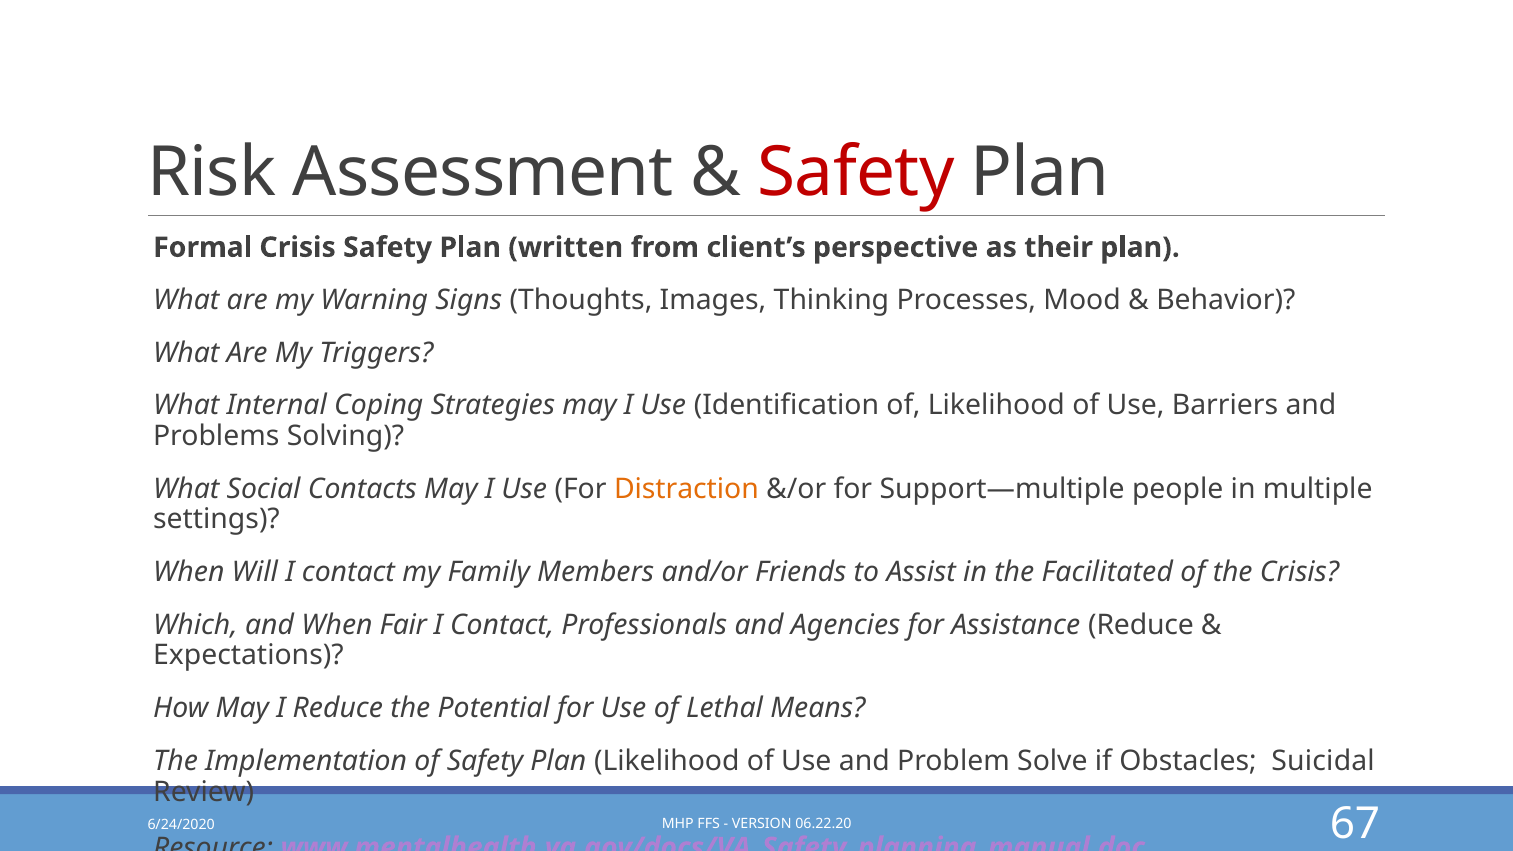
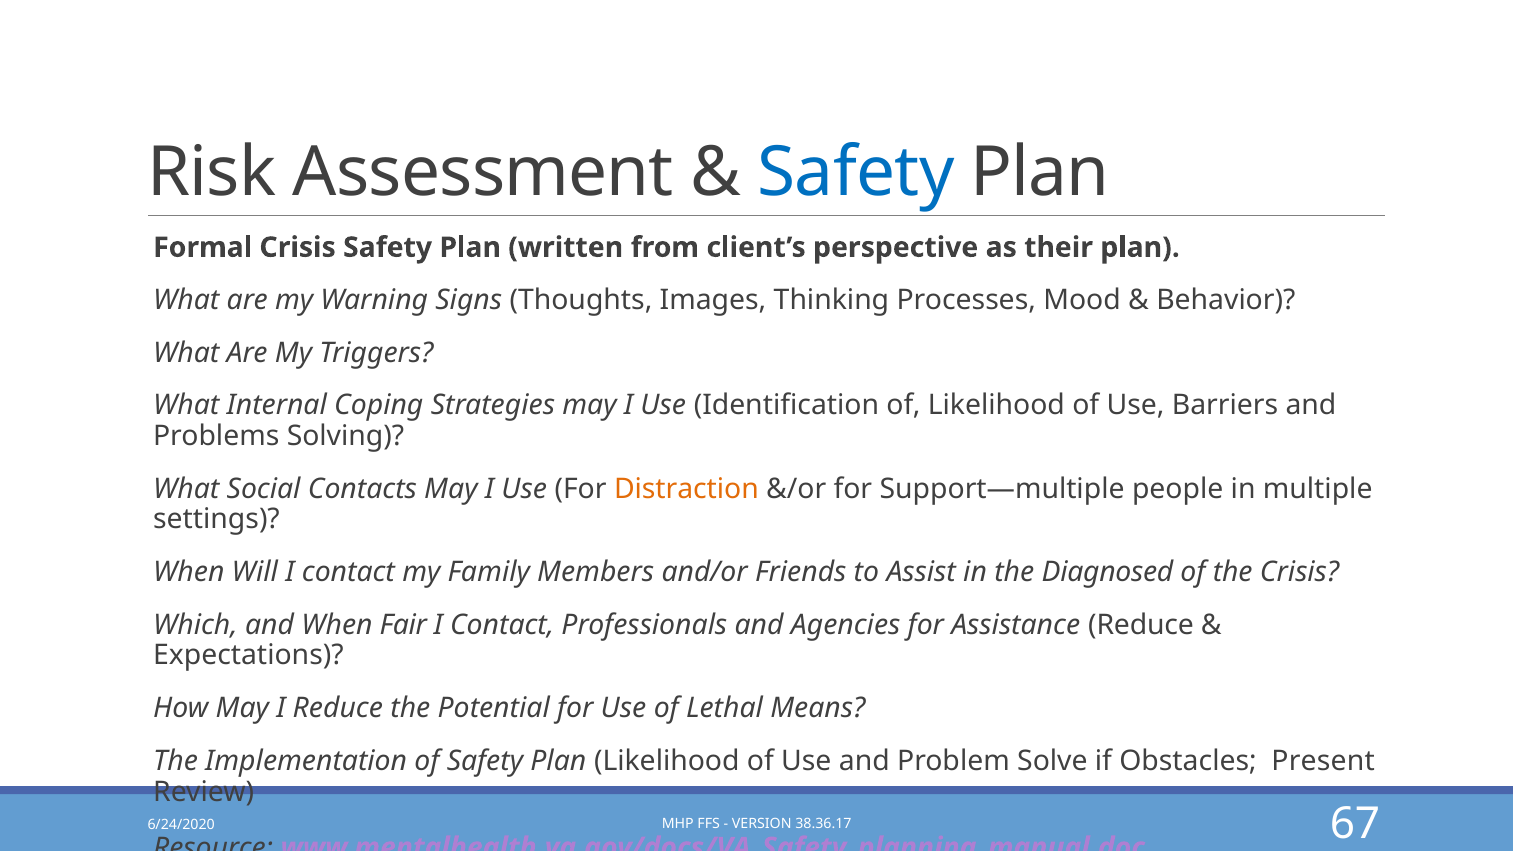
Safety colour: red -> blue (856, 172)
Facilitated: Facilitated -> Diagnosed (1107, 572)
Suicidal: Suicidal -> Present (1323, 761)
06.22.20: 06.22.20 -> 38.36.17 (823, 824)
